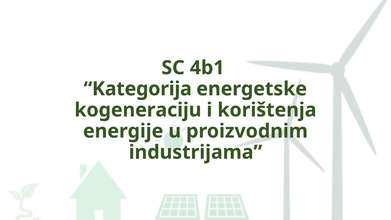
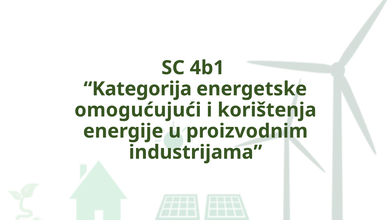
kogeneraciju: kogeneraciju -> omogućujući (138, 110)
